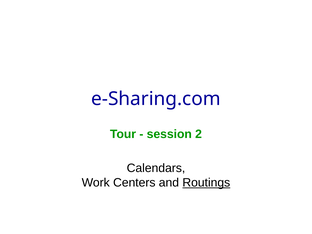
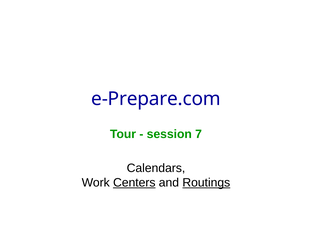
e-Sharing.com: e-Sharing.com -> e-Prepare.com (156, 99)
2: 2 -> 7 (199, 134)
Centers underline: none -> present (134, 183)
